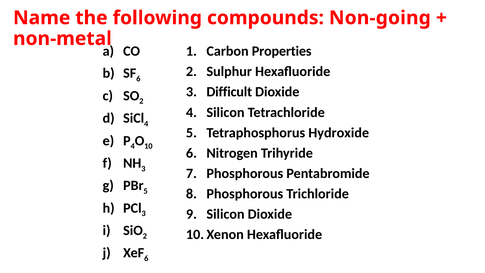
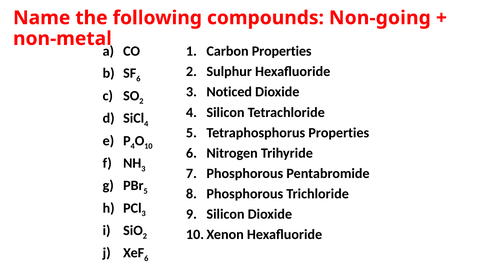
Difficult: Difficult -> Noticed (229, 92)
Tetraphosphorus Hydroxide: Hydroxide -> Properties (339, 133)
